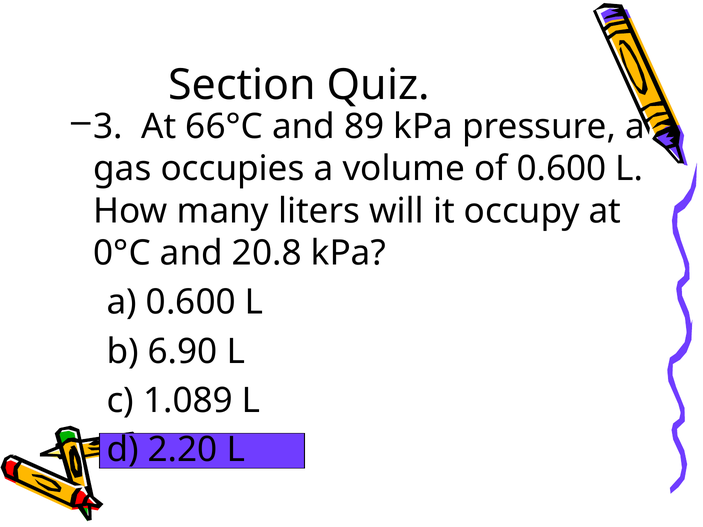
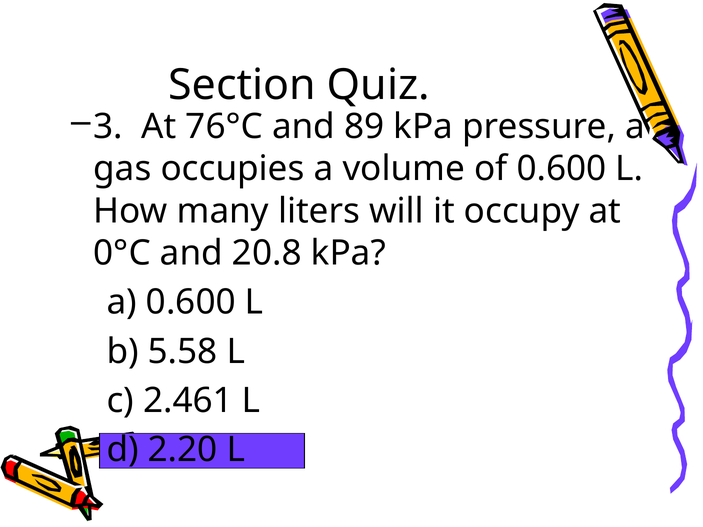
66°C: 66°C -> 76°C (224, 127)
6.90: 6.90 -> 5.58 (183, 352)
1.089: 1.089 -> 2.461 (188, 401)
